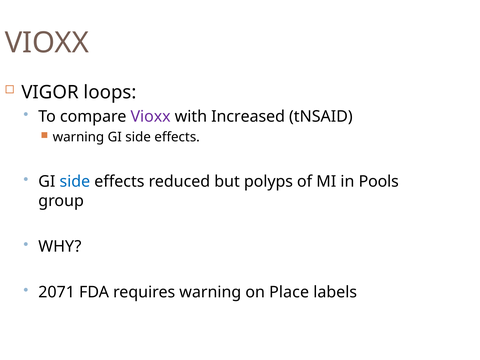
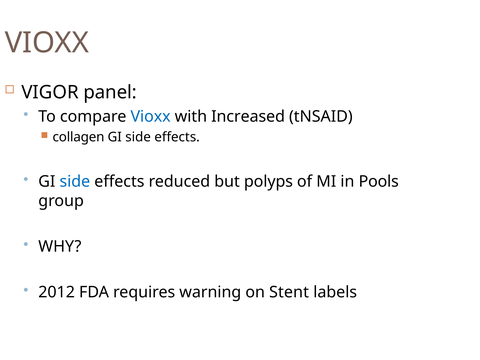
loops: loops -> panel (110, 92)
Vioxx colour: purple -> blue (151, 116)
warning: warning -> collagen (78, 137)
2071: 2071 -> 2012 (57, 292)
Place: Place -> Stent (289, 292)
